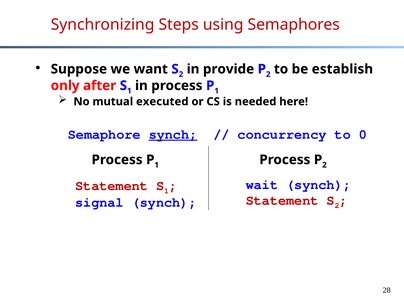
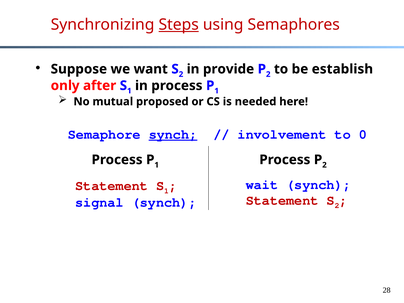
Steps underline: none -> present (179, 25)
executed: executed -> proposed (162, 102)
concurrency: concurrency -> involvement (282, 134)
